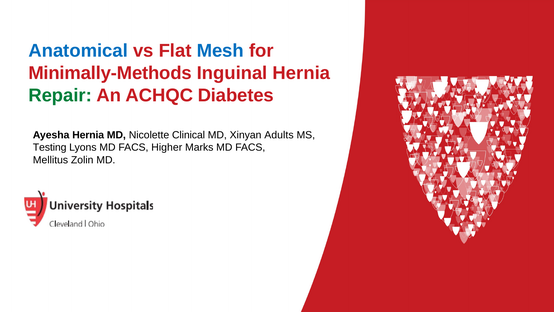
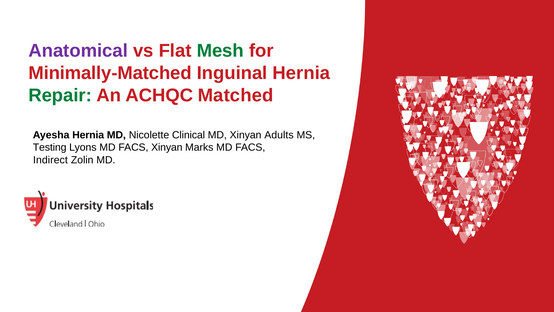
Anatomical colour: blue -> purple (78, 51)
Mesh colour: blue -> green (220, 51)
Minimally-Methods: Minimally-Methods -> Minimally-Matched (110, 73)
Diabetes: Diabetes -> Matched (236, 95)
FACS Higher: Higher -> Xinyan (167, 147)
Mellitus: Mellitus -> Indirect (50, 160)
